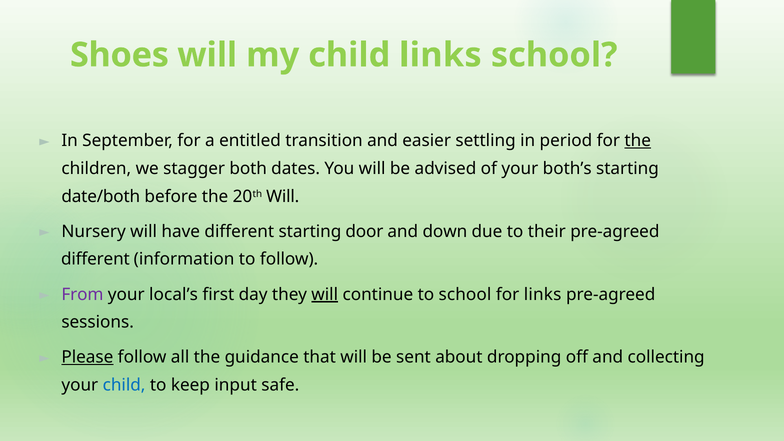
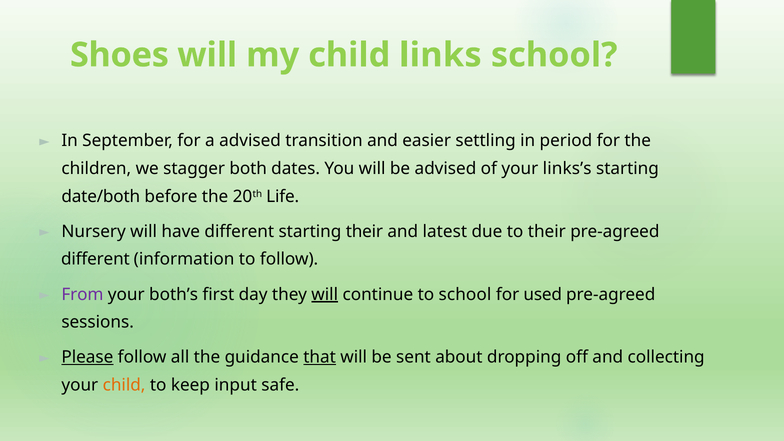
a entitled: entitled -> advised (250, 141)
the underline: present -> none (638, 141)
both’s: both’s -> links’s (567, 169)
20th Will: Will -> Life (283, 196)
starting door: door -> their (364, 231)
down: down -> latest (445, 231)
local’s: local’s -> both’s (174, 294)
for links: links -> used (543, 294)
that underline: none -> present (320, 357)
child colour: blue -> orange (124, 385)
